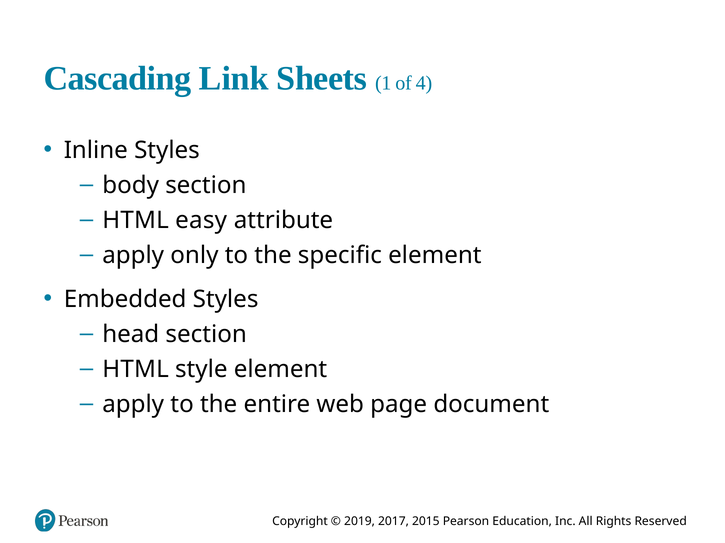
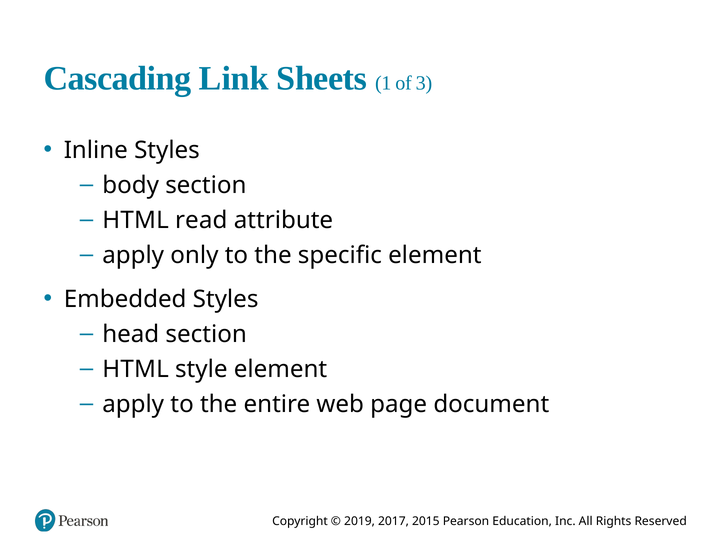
4: 4 -> 3 (424, 83)
easy: easy -> read (201, 220)
